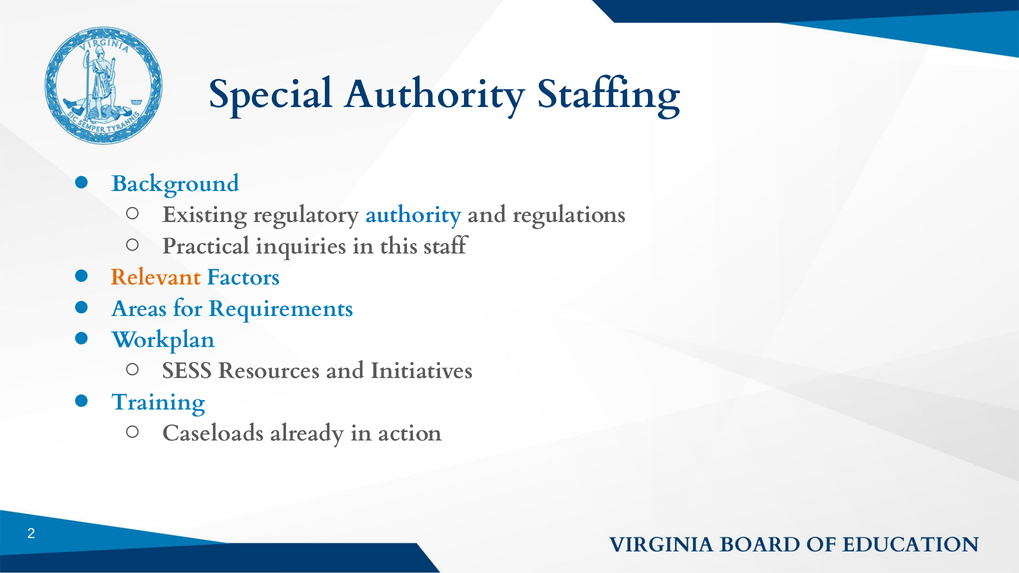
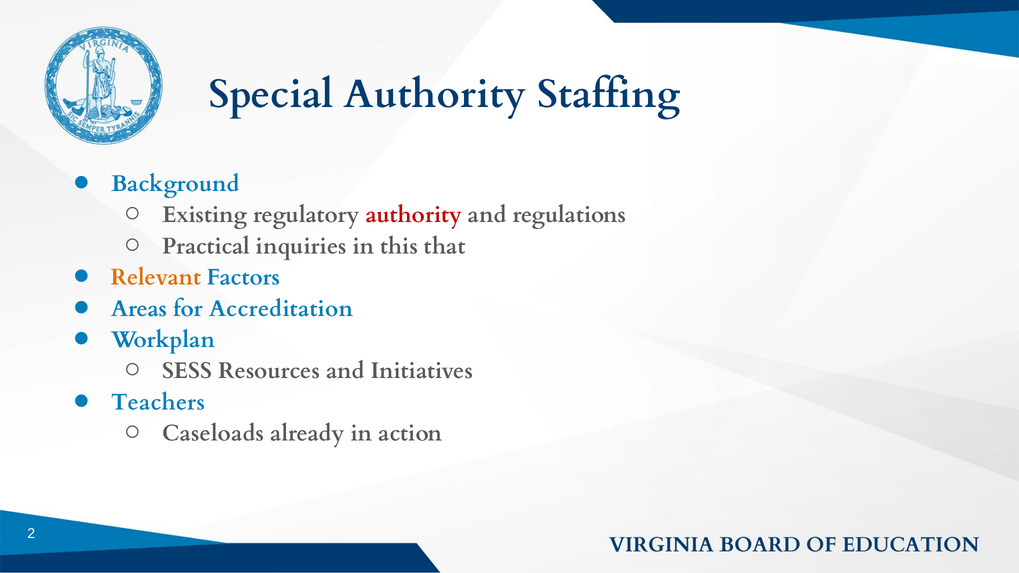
authority colour: blue -> red (414, 215)
staff: staff -> that (445, 246)
Requirements: Requirements -> Accreditation (281, 309)
Training: Training -> Teachers (158, 402)
